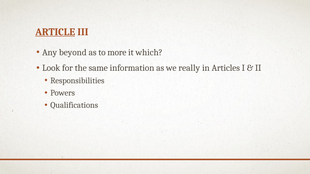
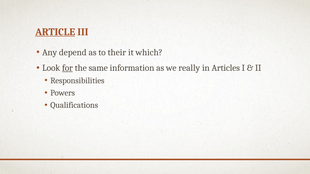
beyond: beyond -> depend (73, 52)
more: more -> their (117, 52)
for underline: none -> present (67, 68)
